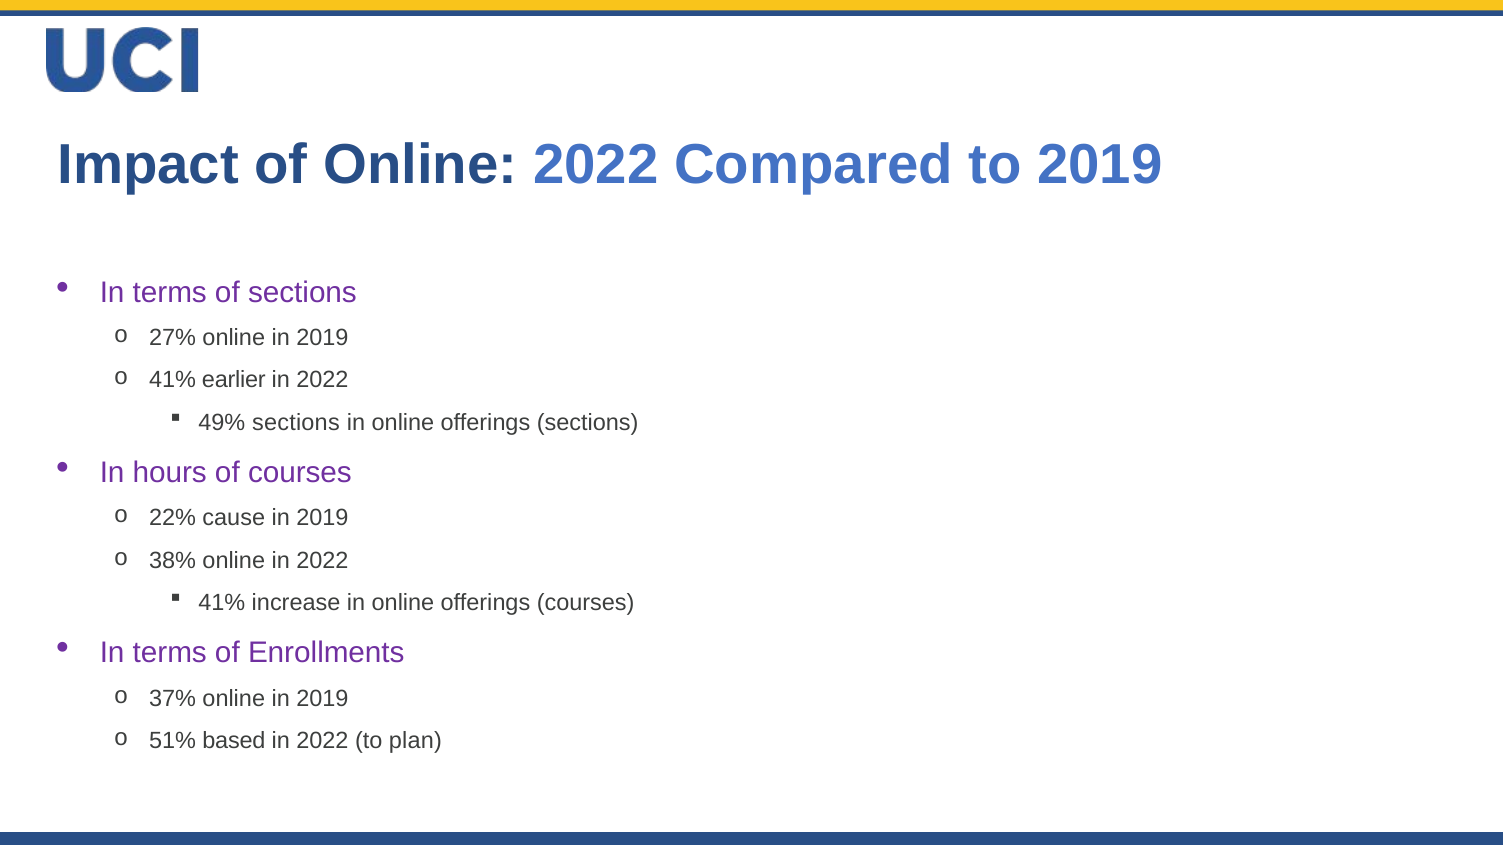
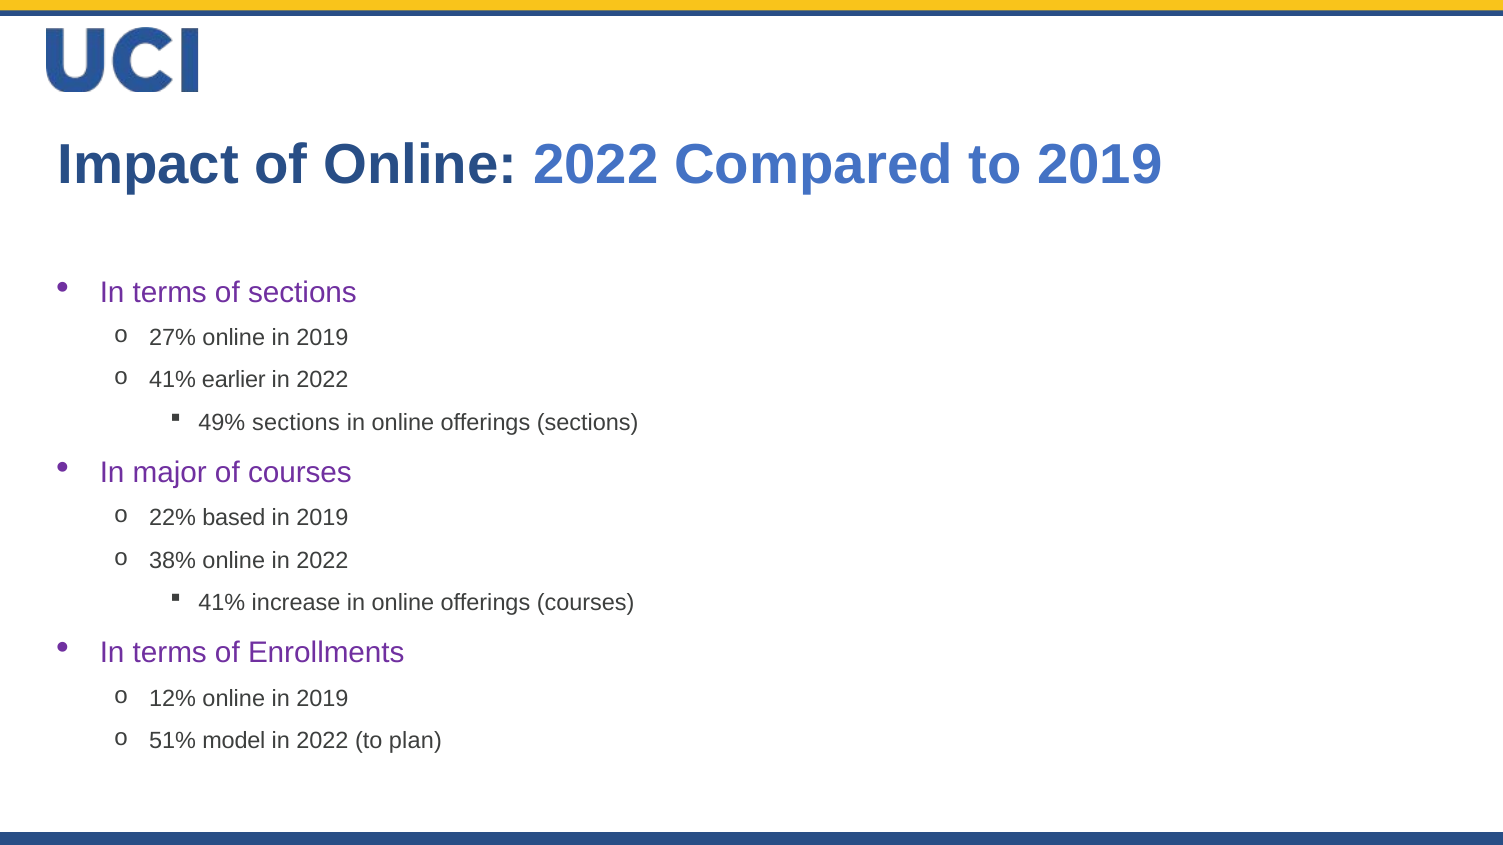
hours: hours -> major (170, 473)
cause: cause -> based (234, 518)
37%: 37% -> 12% (173, 699)
based: based -> model (234, 741)
